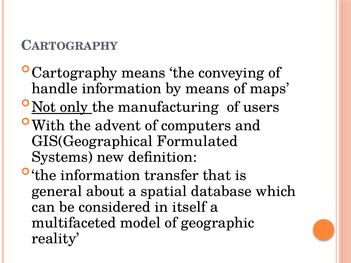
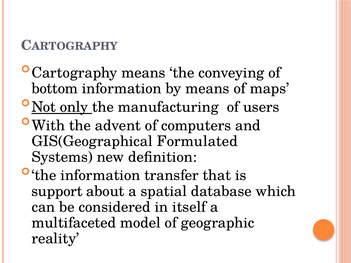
handle: handle -> bottom (55, 89)
general: general -> support (57, 191)
